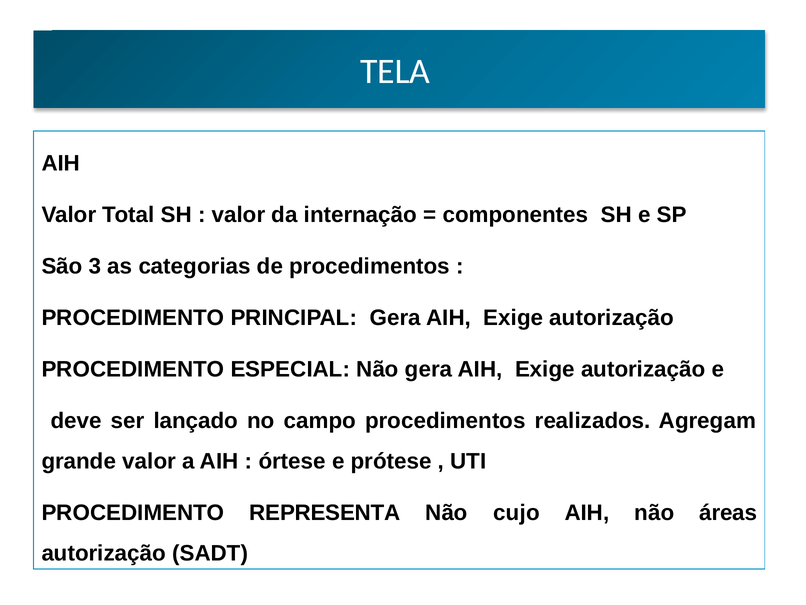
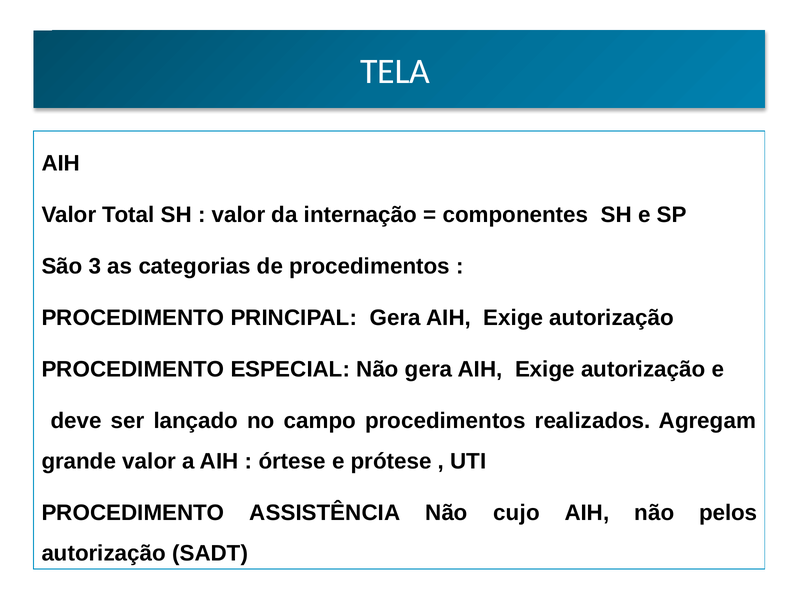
REPRESENTA: REPRESENTA -> ASSISTÊNCIA (325, 513)
áreas: áreas -> pelos (728, 513)
